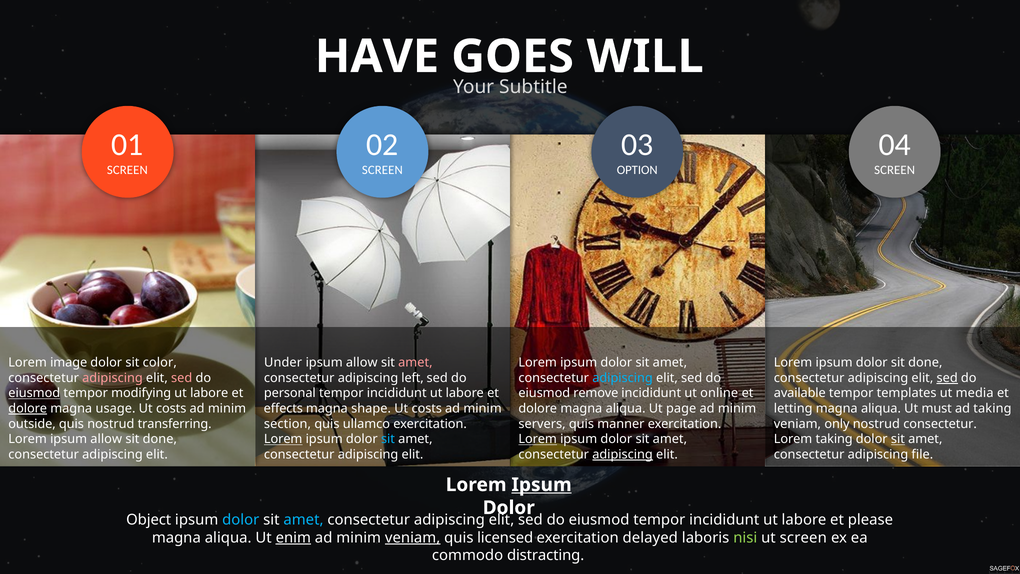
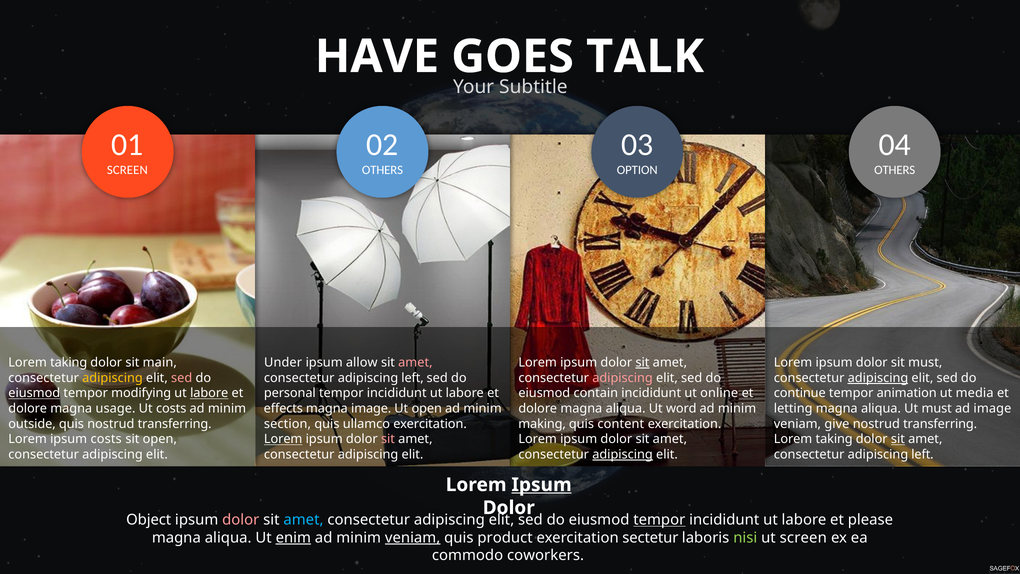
WILL: WILL -> TALK (645, 57)
SCREEN: SCREEN -> OTHERS (382, 170)
SCREEN: SCREEN -> OTHERS (895, 170)
image: image -> taking (69, 362)
color: color -> main (160, 362)
sit underline: none -> present (642, 362)
dolor sit done: done -> must (925, 362)
adipiscing colour: pink -> yellow (112, 378)
adipiscing colour: light blue -> pink (623, 378)
adipiscing underline: none -> present (878, 378)
sed underline: present -> none (947, 378)
labore underline: none -> present (209, 393)
remove: remove -> contain (596, 393)
available: available -> continue (800, 393)
templates: templates -> animation (907, 393)
dolore underline: present -> none (28, 408)
magna shape: shape -> image (371, 408)
costs: costs -> open (427, 408)
page: page -> word (681, 408)
ad taking: taking -> image (992, 408)
servers: servers -> making (542, 424)
manner: manner -> content (621, 424)
only: only -> give (837, 424)
consectetur: consectetur -> transferring (940, 424)
Lorem ipsum allow: allow -> costs (106, 439)
done: done -> open (160, 439)
sit colour: light blue -> pink (388, 439)
Lorem underline: present -> none (538, 439)
file: file -> left (922, 454)
dolor colour: light blue -> pink (241, 520)
tempor underline: none -> present (659, 520)
licensed: licensed -> product (505, 537)
delayed: delayed -> sectetur (650, 537)
distracting: distracting -> coworkers (546, 555)
